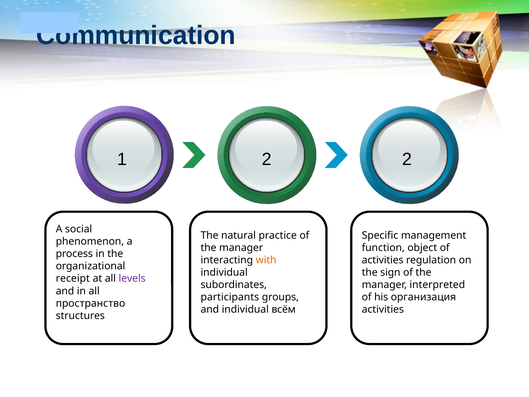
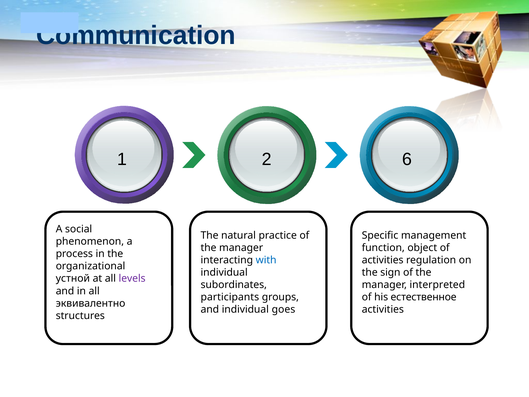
2 2: 2 -> 6 (407, 159)
with colour: orange -> blue (266, 260)
receipt: receipt -> устной (73, 278)
организация: организация -> естественное (424, 297)
пространство: пространство -> эквивалентно (91, 303)
всём: всём -> goes (284, 309)
